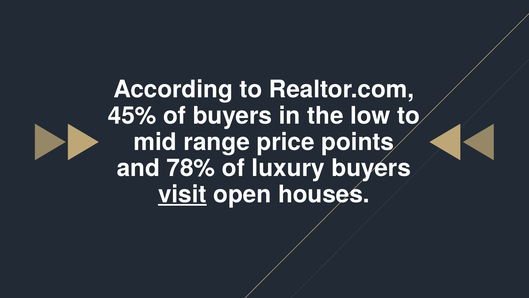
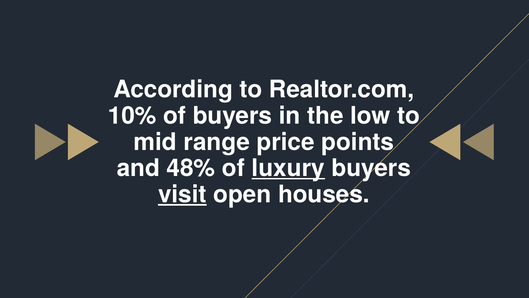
45%: 45% -> 10% (132, 116)
78%: 78% -> 48% (191, 168)
luxury underline: none -> present (288, 168)
